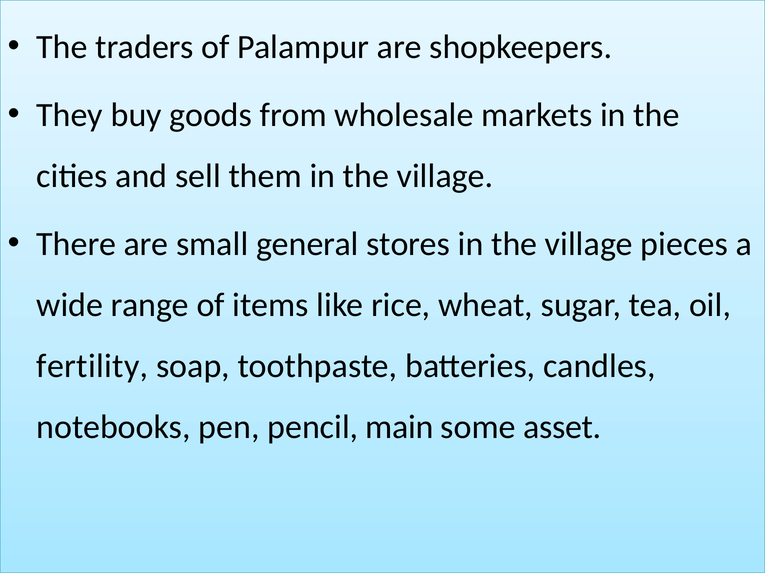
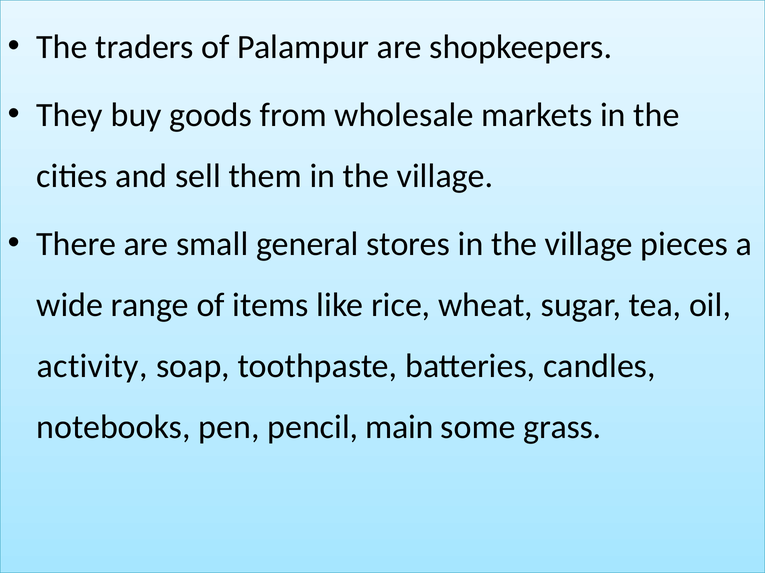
fertility: fertility -> activity (92, 367)
asset: asset -> grass (562, 428)
